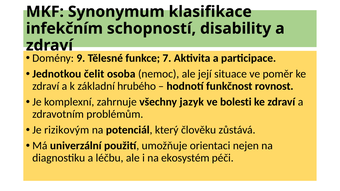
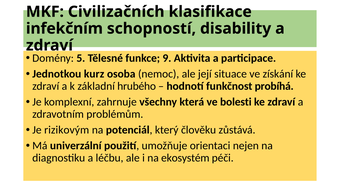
Synonymum: Synonymum -> Civilizačních (116, 12)
9: 9 -> 5 (81, 58)
7: 7 -> 9 (167, 58)
čelit: čelit -> kurz (94, 74)
poměr: poměr -> získání (278, 74)
rovnost: rovnost -> probíhá (274, 86)
jazyk: jazyk -> která (192, 102)
